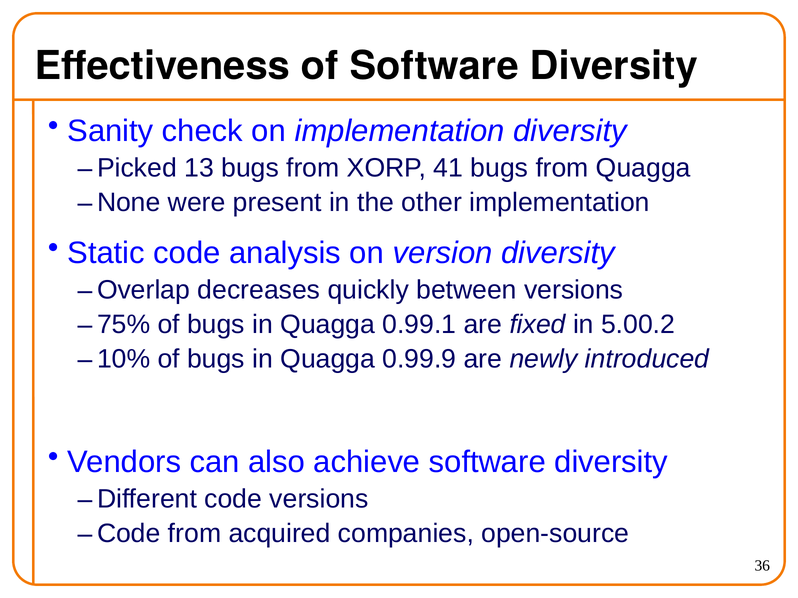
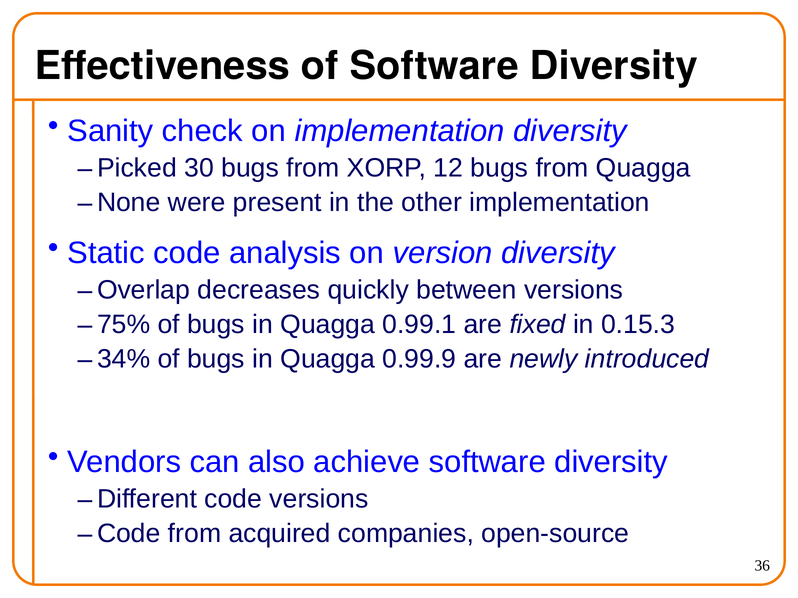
13: 13 -> 30 (199, 168)
41: 41 -> 12 (448, 168)
5.00.2: 5.00.2 -> 0.15.3 (638, 325)
10%: 10% -> 34% (124, 359)
